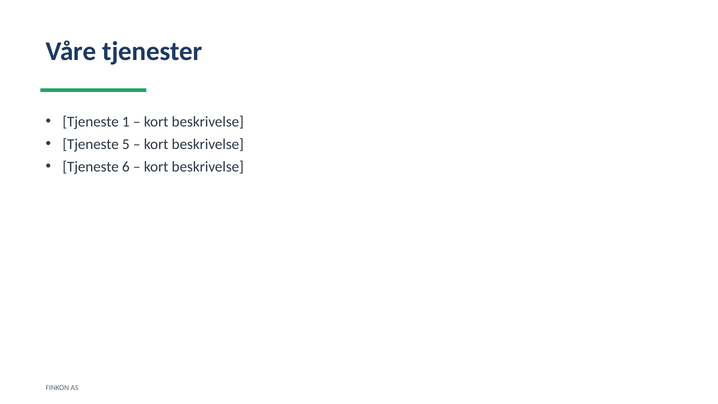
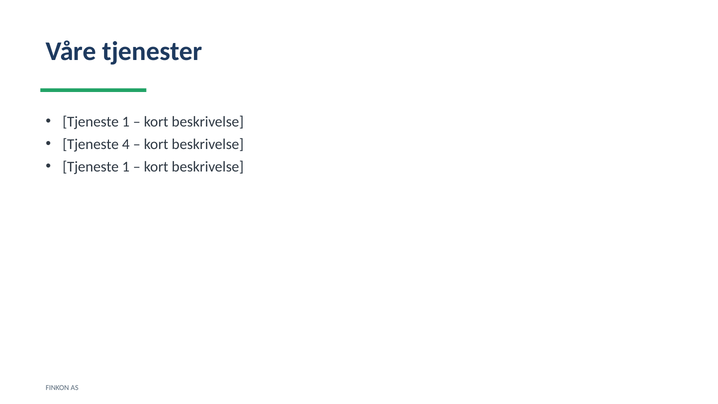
5: 5 -> 4 (126, 144)
6: 6 -> 1 (126, 167)
